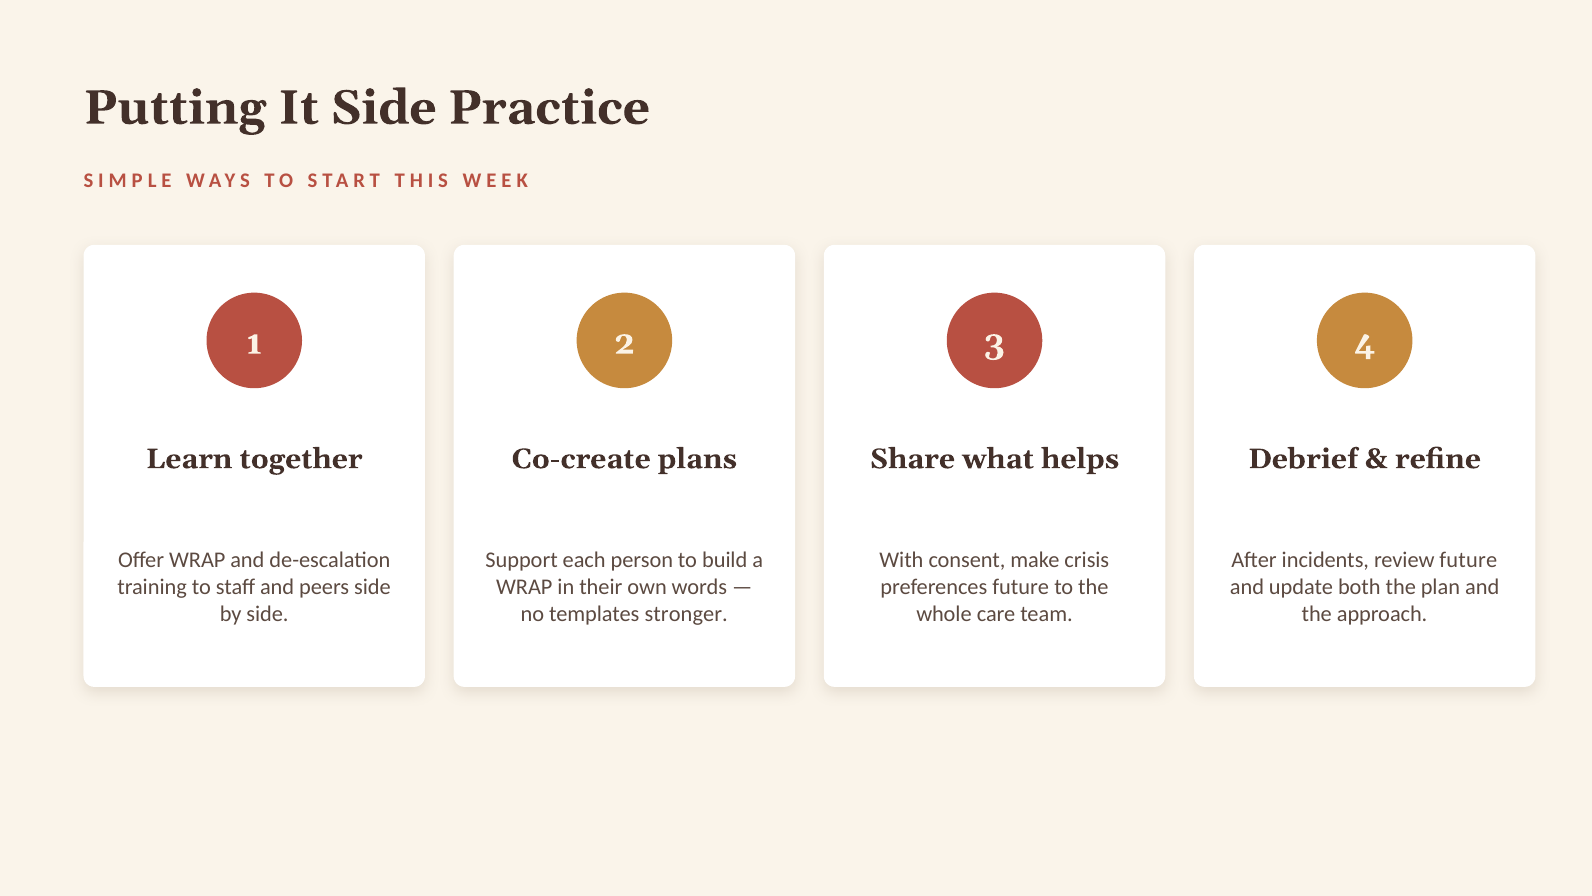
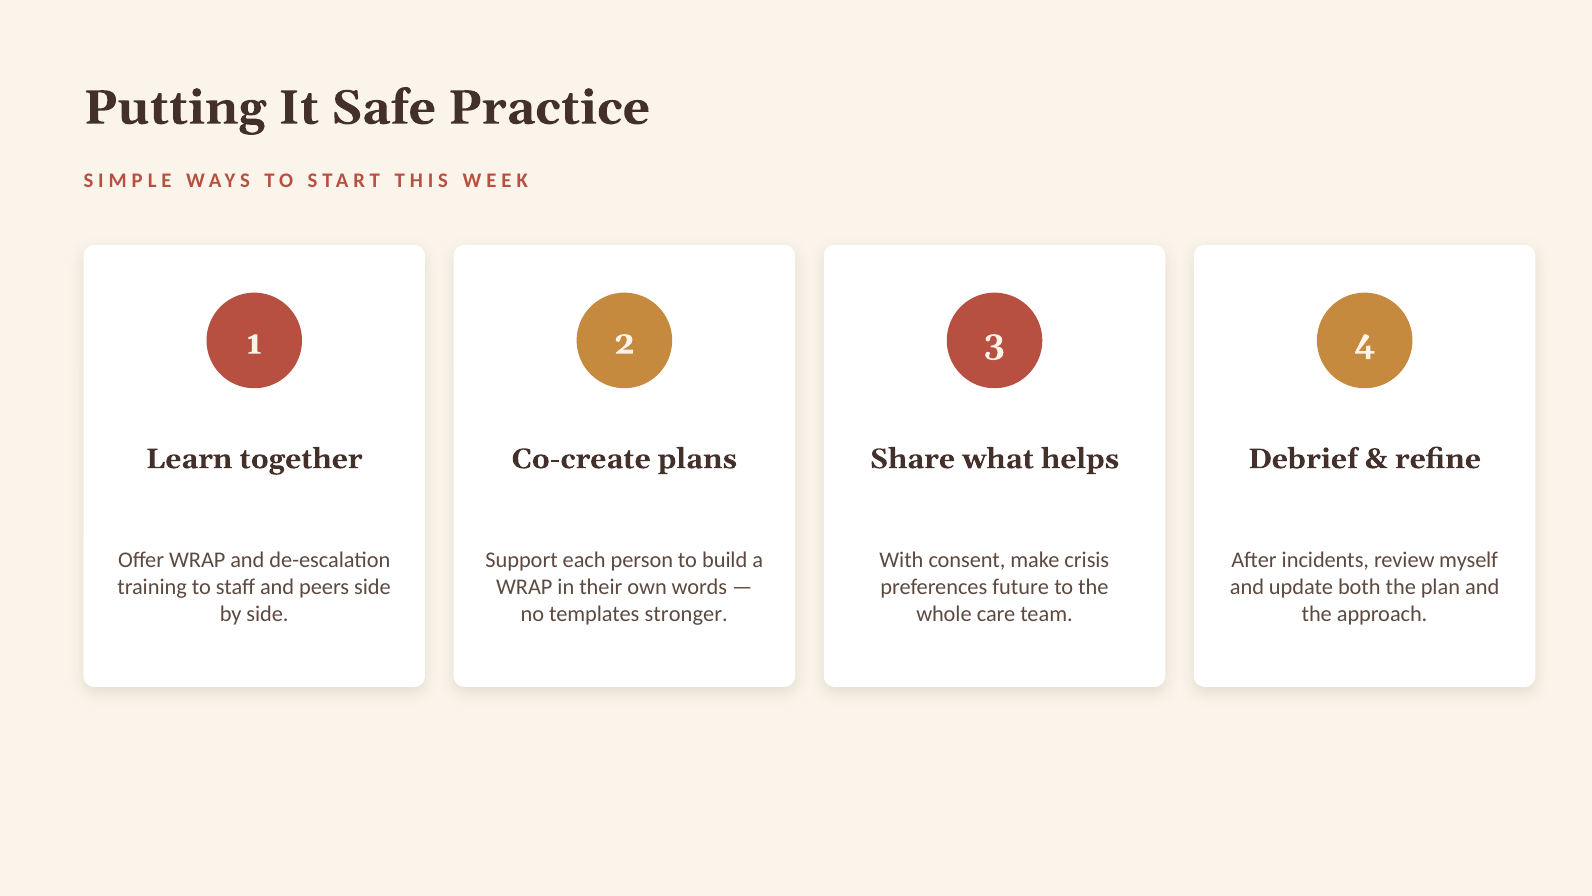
It Side: Side -> Safe (384, 108)
review future: future -> myself (1469, 560)
